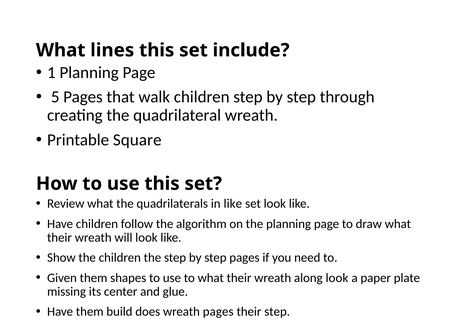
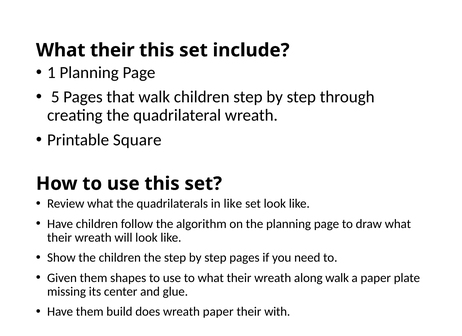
lines: lines -> their (112, 50)
along look: look -> walk (337, 278)
wreath pages: pages -> paper (218, 312)
their step: step -> with (277, 312)
